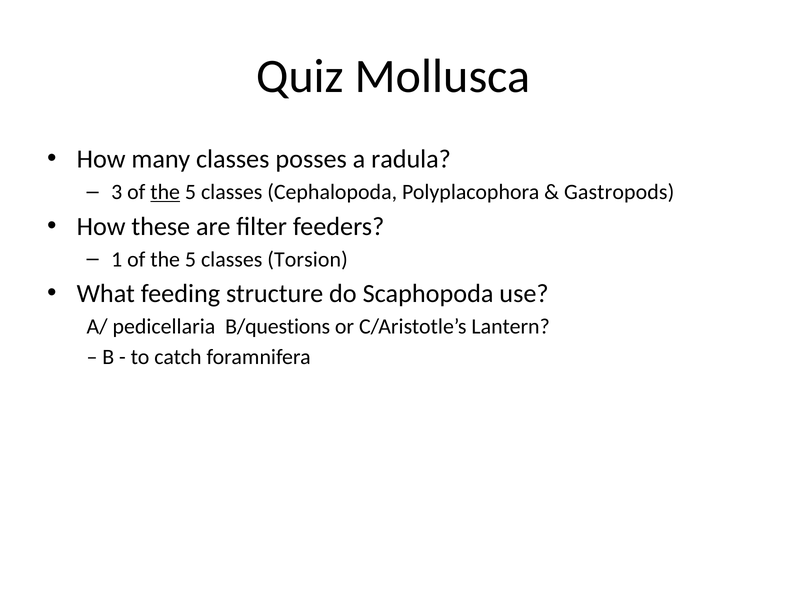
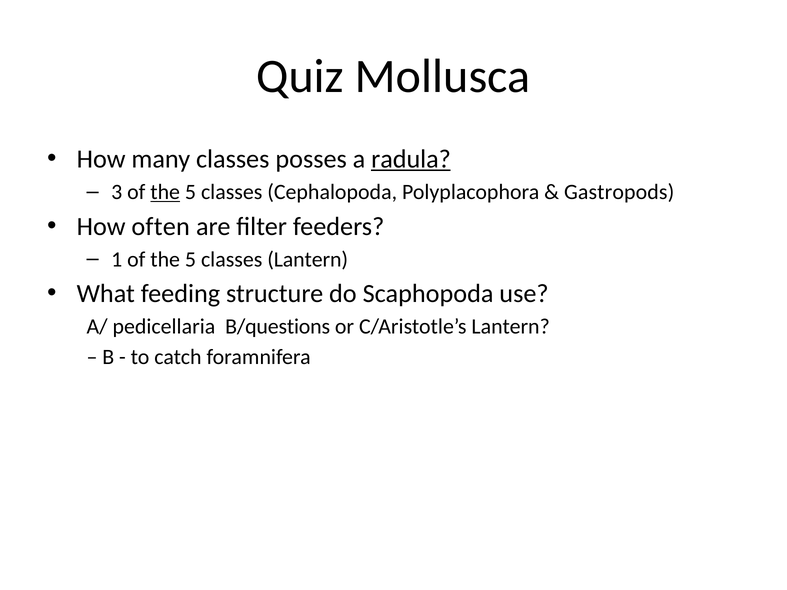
radula underline: none -> present (411, 159)
these: these -> often (161, 227)
classes Torsion: Torsion -> Lantern (308, 259)
